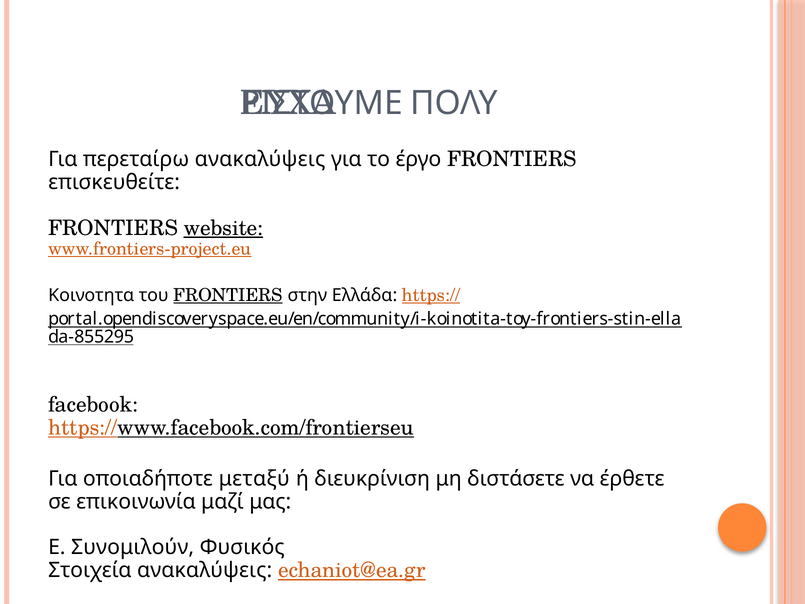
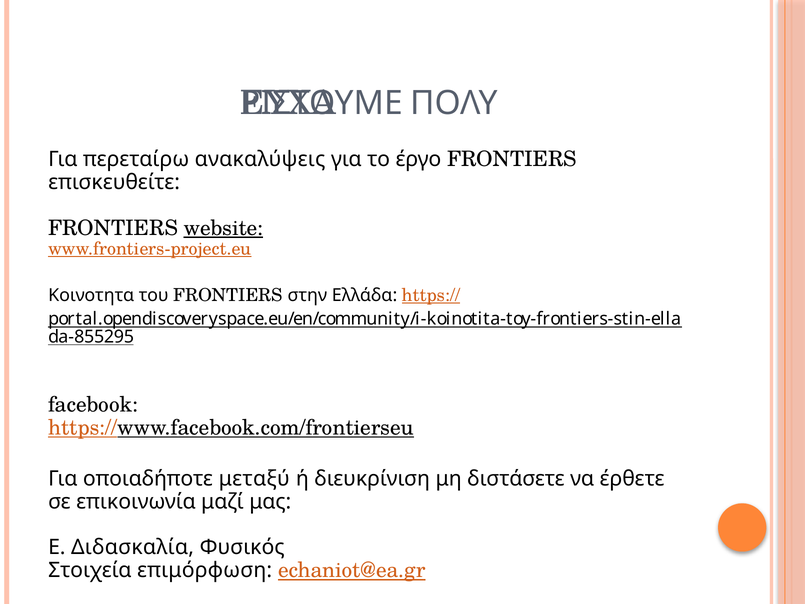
FRONTIERS underline: present -> none (228, 295)
Συνομιλούν: Συνομιλούν -> Διδασκαλία (133, 547)
Στοιχεία ανακαλύψεις: ανακαλύψεις -> επιμόρφωση (205, 570)
